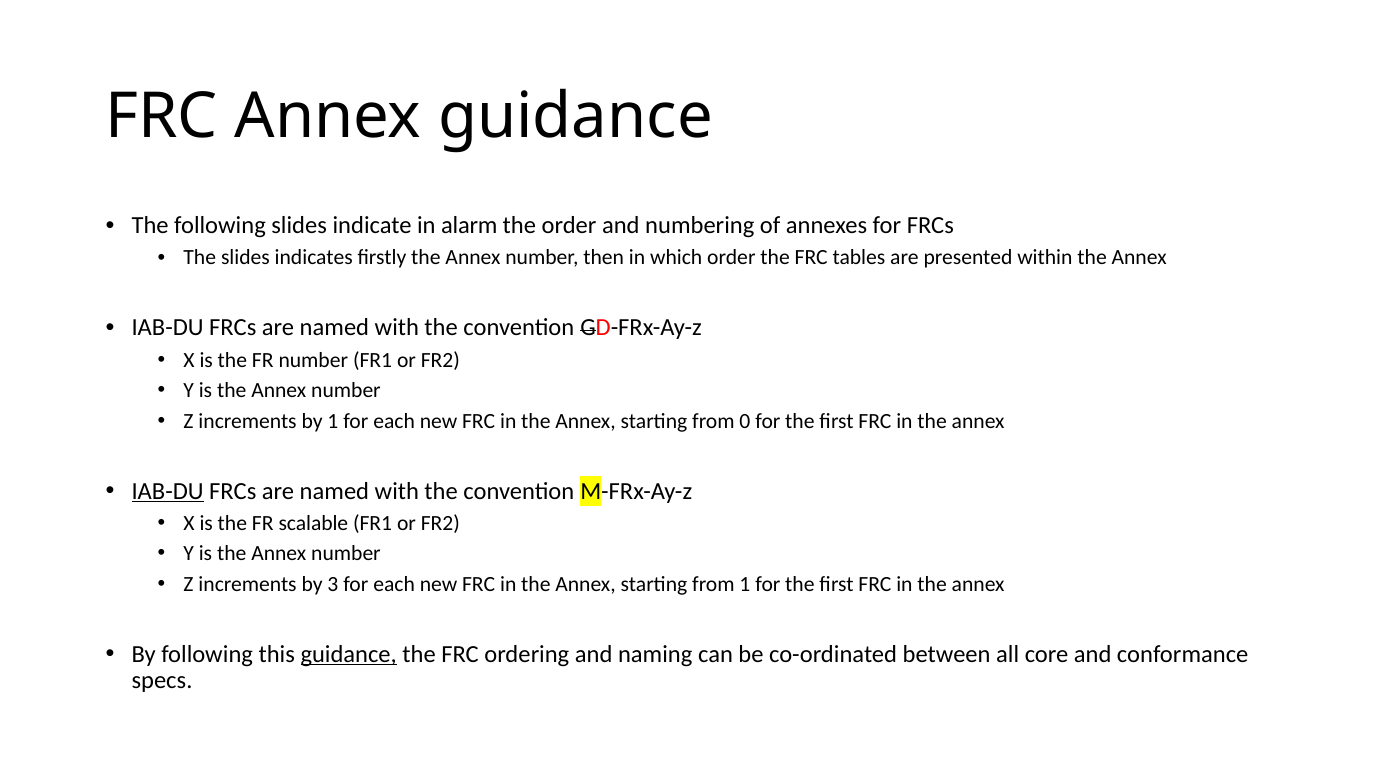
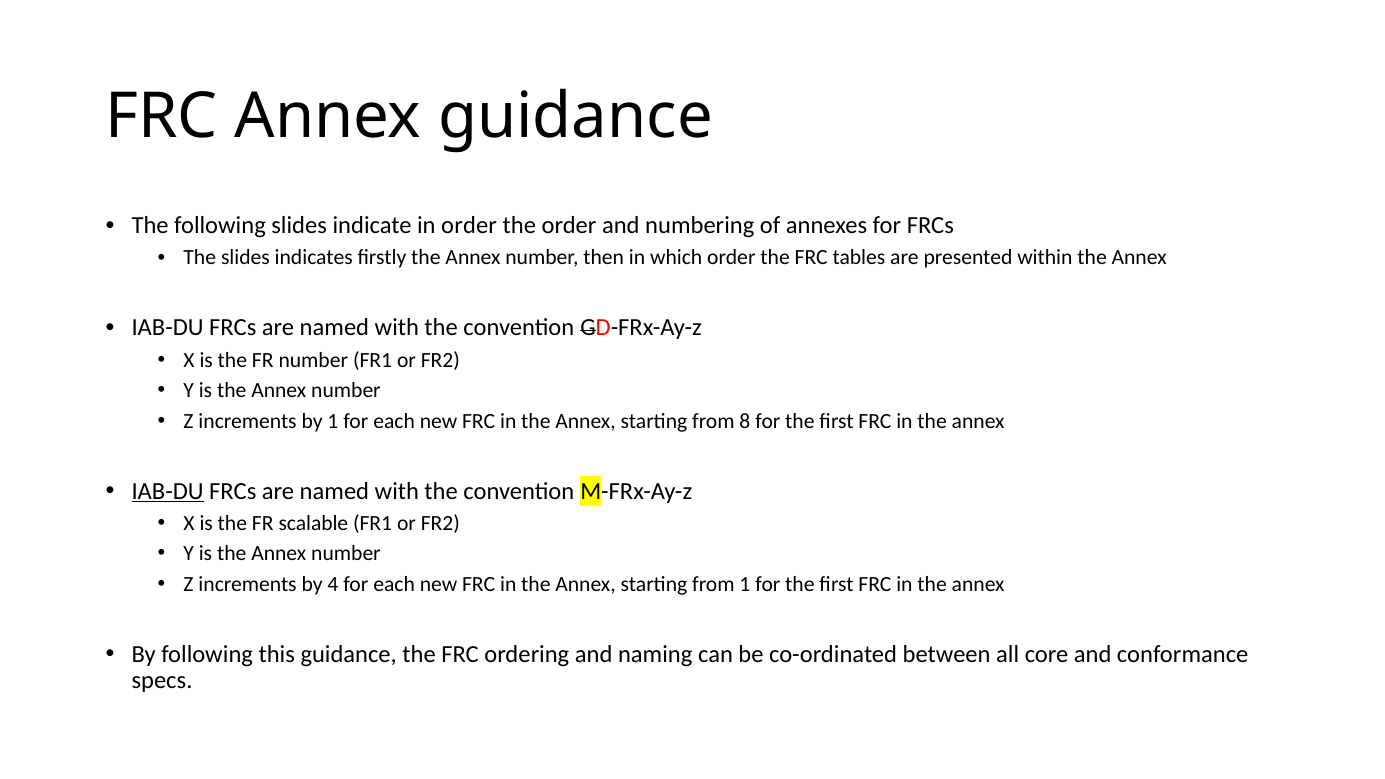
in alarm: alarm -> order (469, 226)
0: 0 -> 8 (745, 421)
3: 3 -> 4 (333, 584)
guidance underline: present -> none (349, 654)
